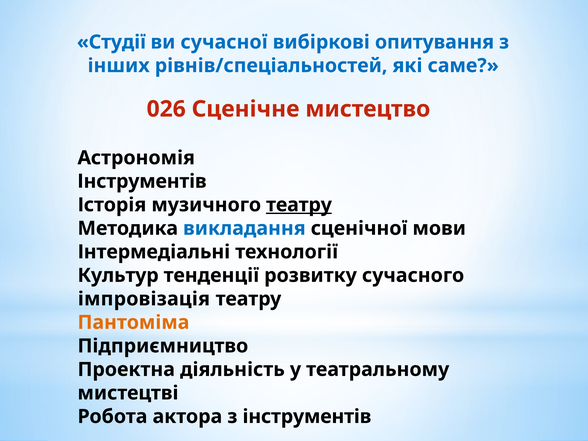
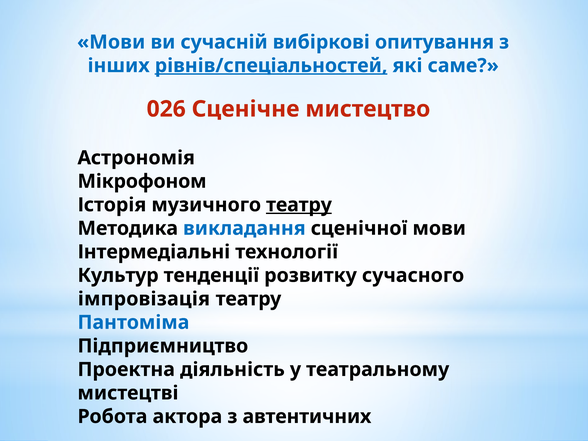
Студії: Студії -> Мови (111, 42)
сучасної: сучасної -> сучасній (224, 42)
рівнів/спеціальностей underline: none -> present (271, 66)
Інструментів: Інструментів -> Мікрофоном (142, 181)
Пантоміма colour: orange -> blue (133, 322)
з інструментів: інструментів -> автентичних (307, 417)
